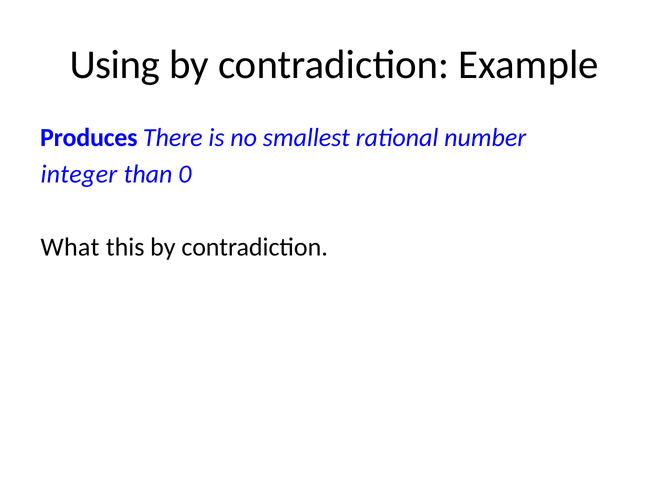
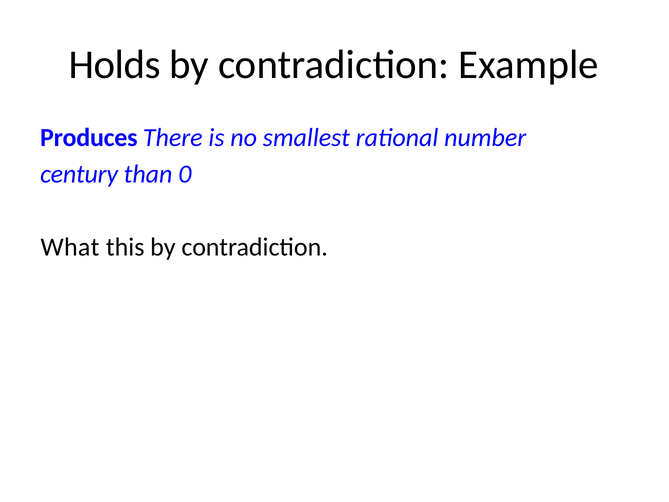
Using: Using -> Holds (115, 65)
integer: integer -> century (79, 174)
